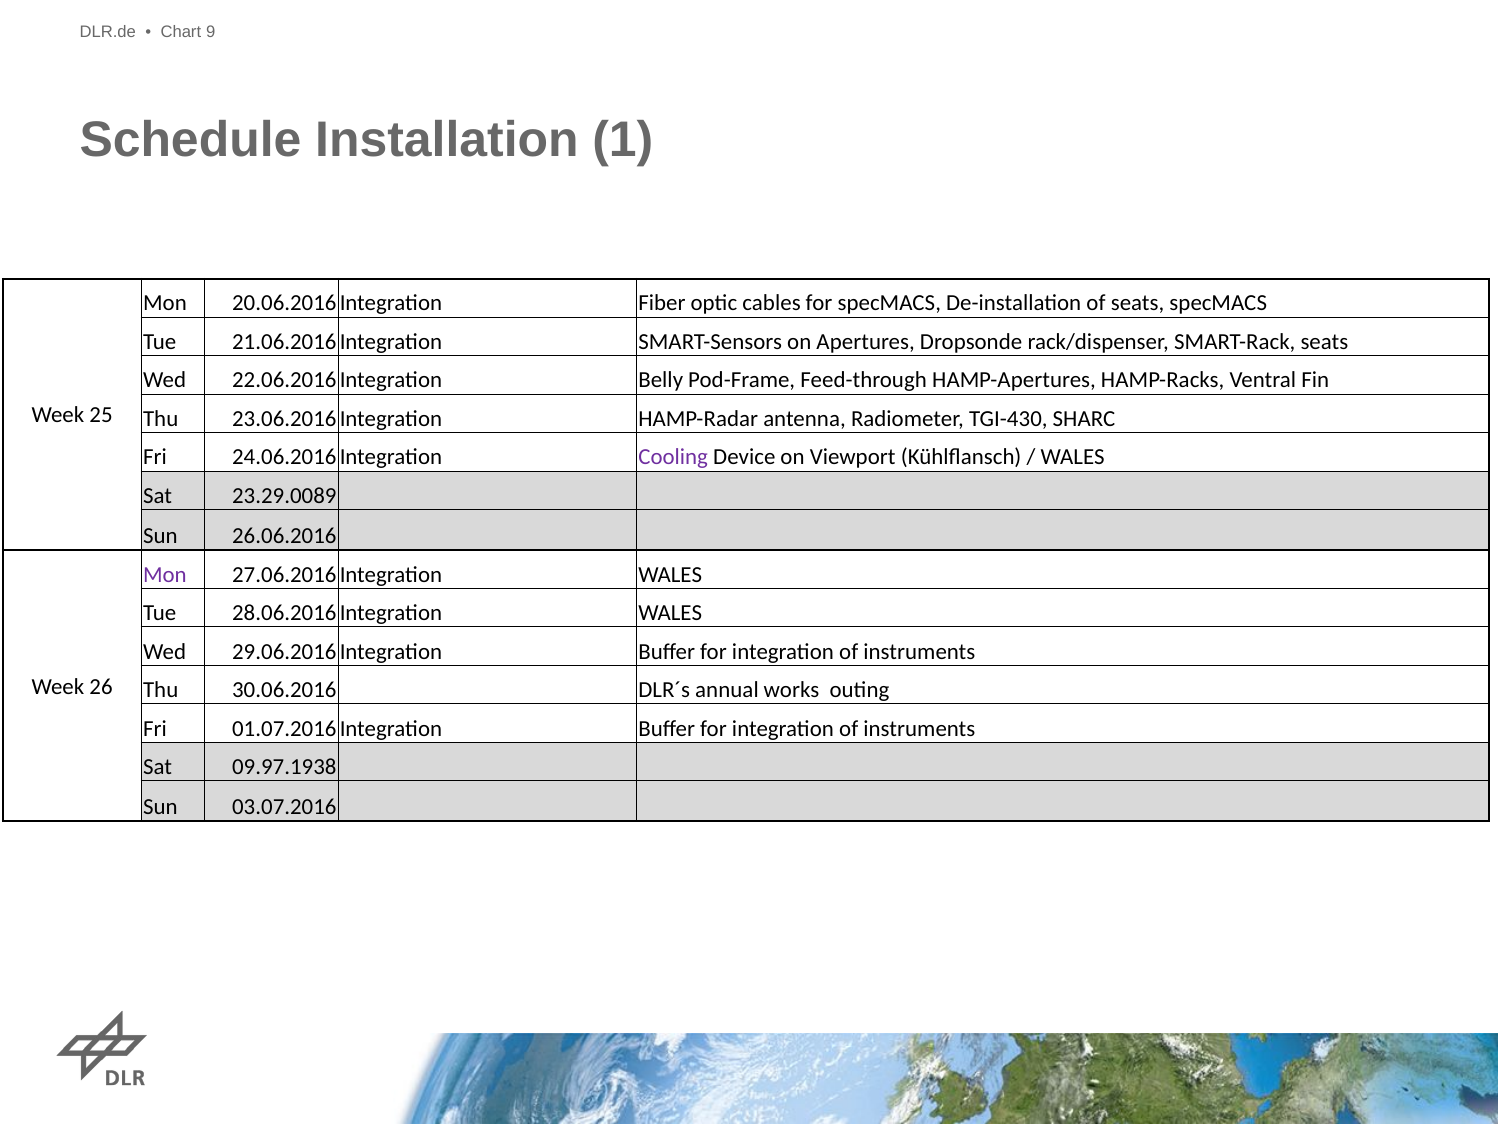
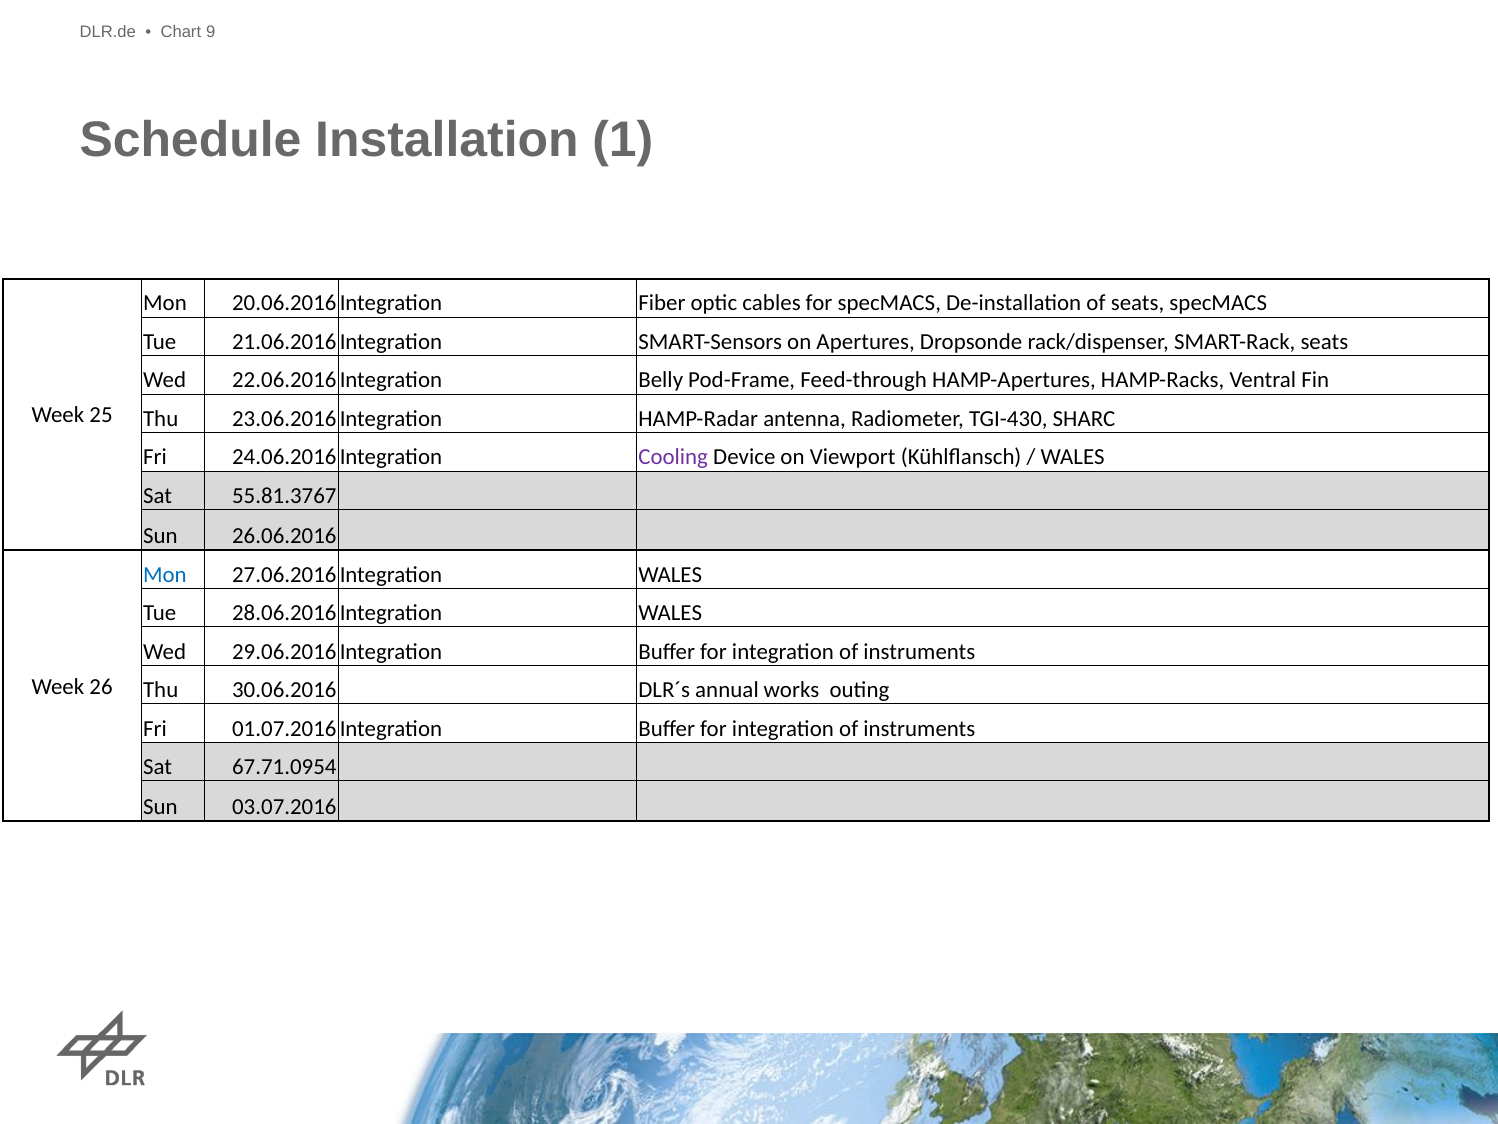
23.29.0089: 23.29.0089 -> 55.81.3767 (284, 496)
Mon colour: purple -> blue (165, 574)
09.97.1938: 09.97.1938 -> 67.71.0954 (284, 767)
